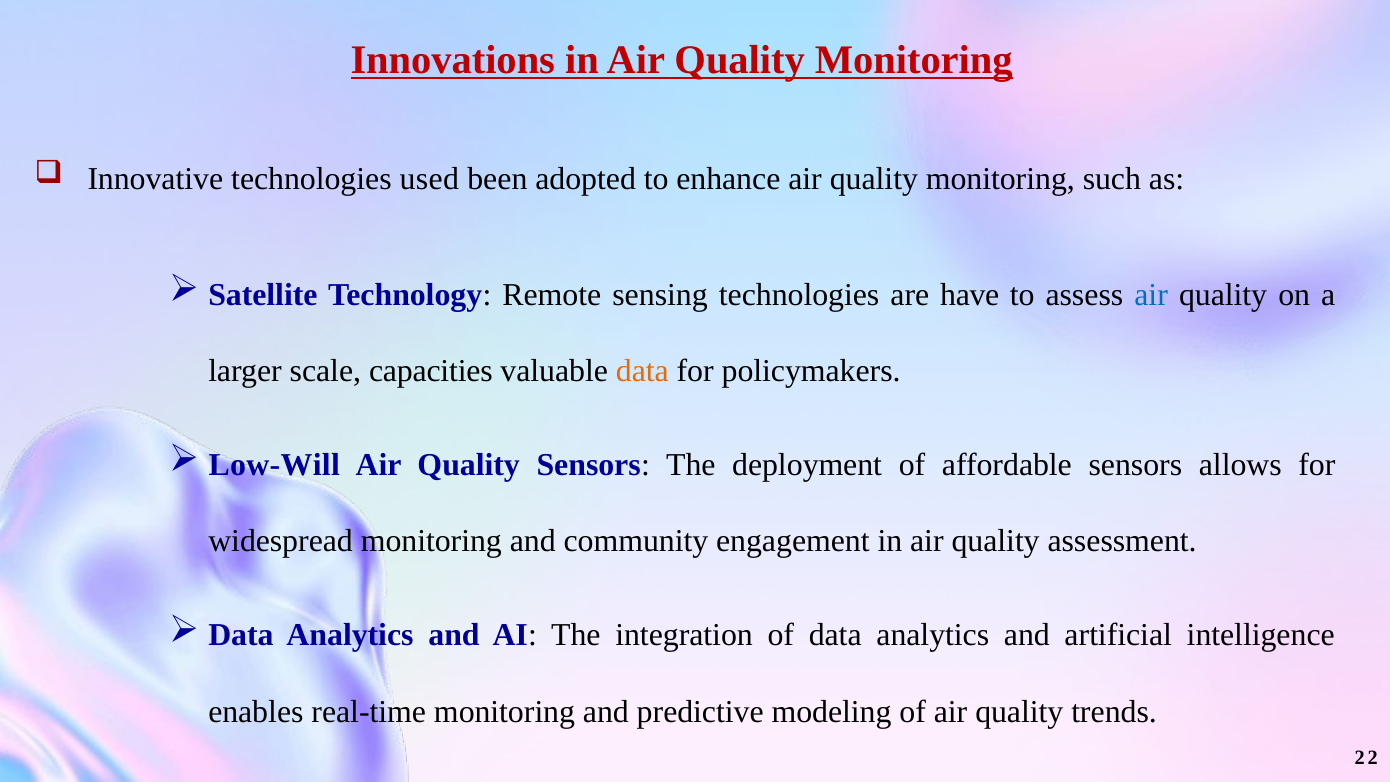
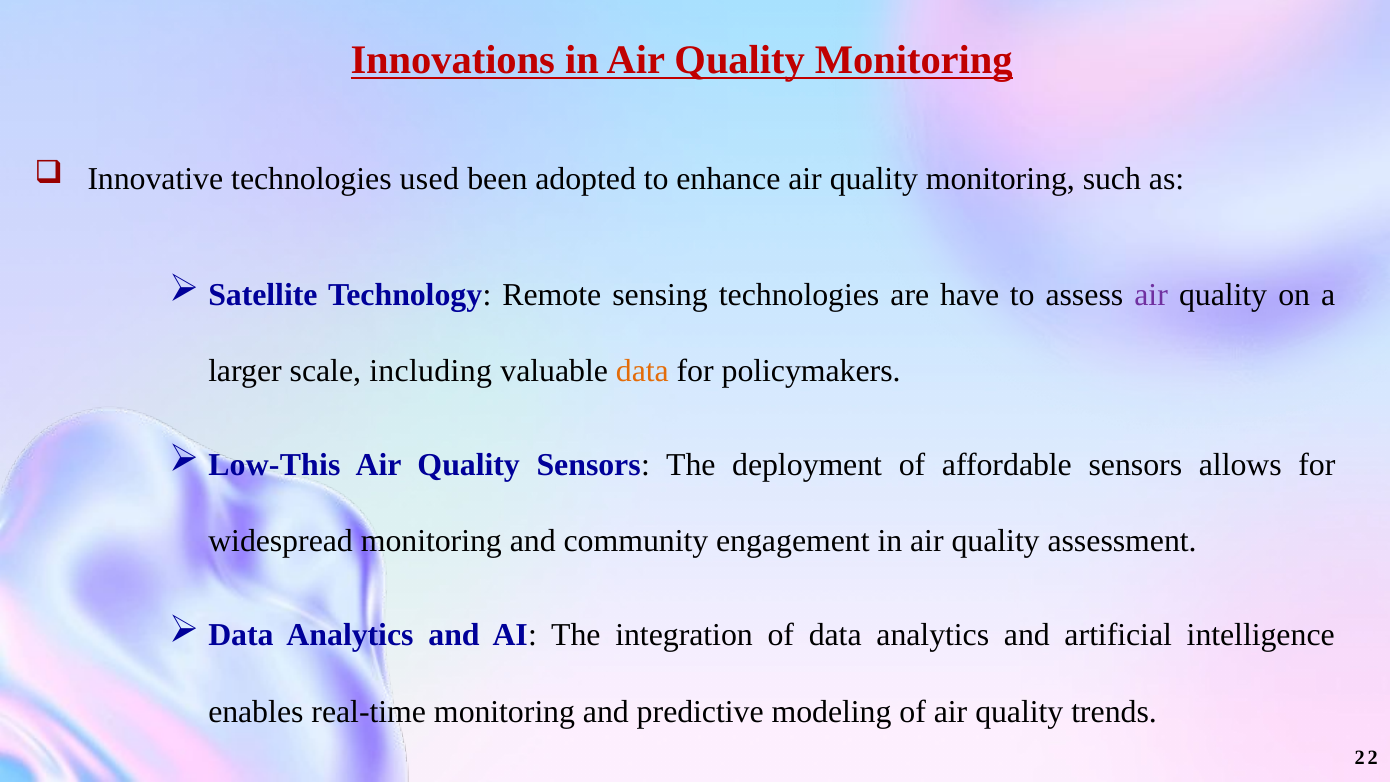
air colour: blue -> purple (1151, 295)
capacities: capacities -> including (431, 371)
Low-Will: Low-Will -> Low-This (274, 465)
